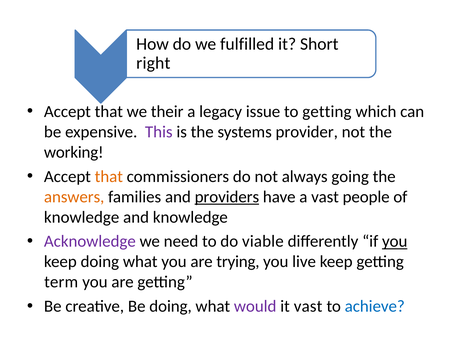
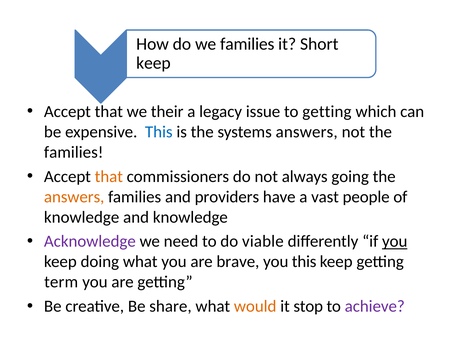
we fulfilled: fulfilled -> families (247, 44)
right: right -> keep (153, 63)
This colour: purple -> blue (159, 132)
systems provider: provider -> answers (307, 132)
working: working -> families (74, 152)
providers underline: present -> none (227, 197)
trying: trying -> brave (238, 262)
you live: live -> this (304, 262)
Be doing: doing -> share (170, 307)
would colour: purple -> orange (255, 307)
it vast: vast -> stop (308, 307)
achieve colour: blue -> purple (375, 307)
